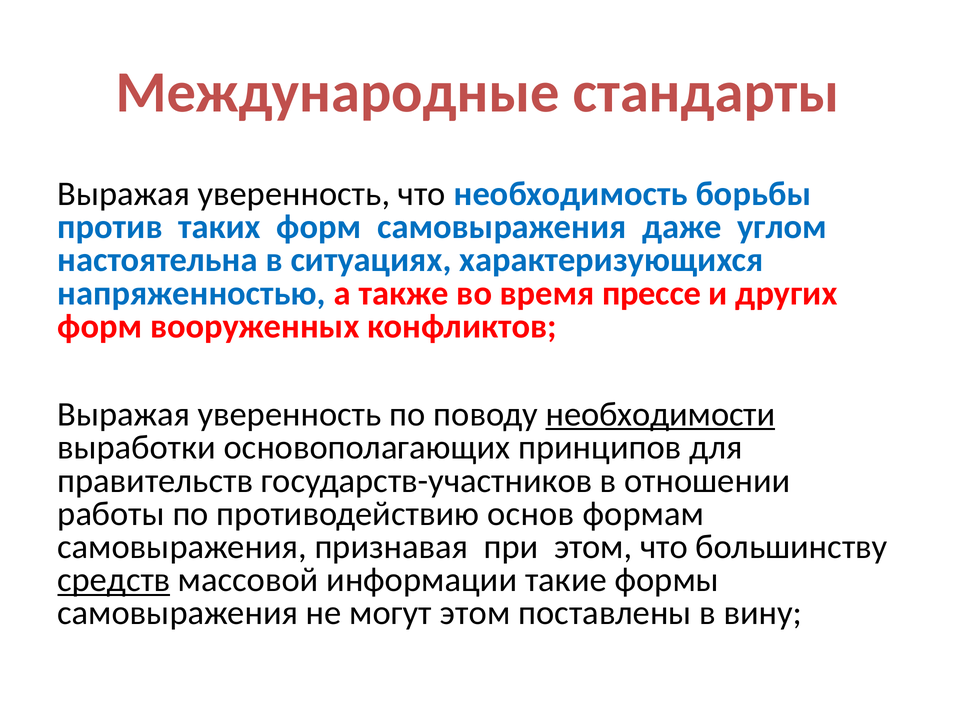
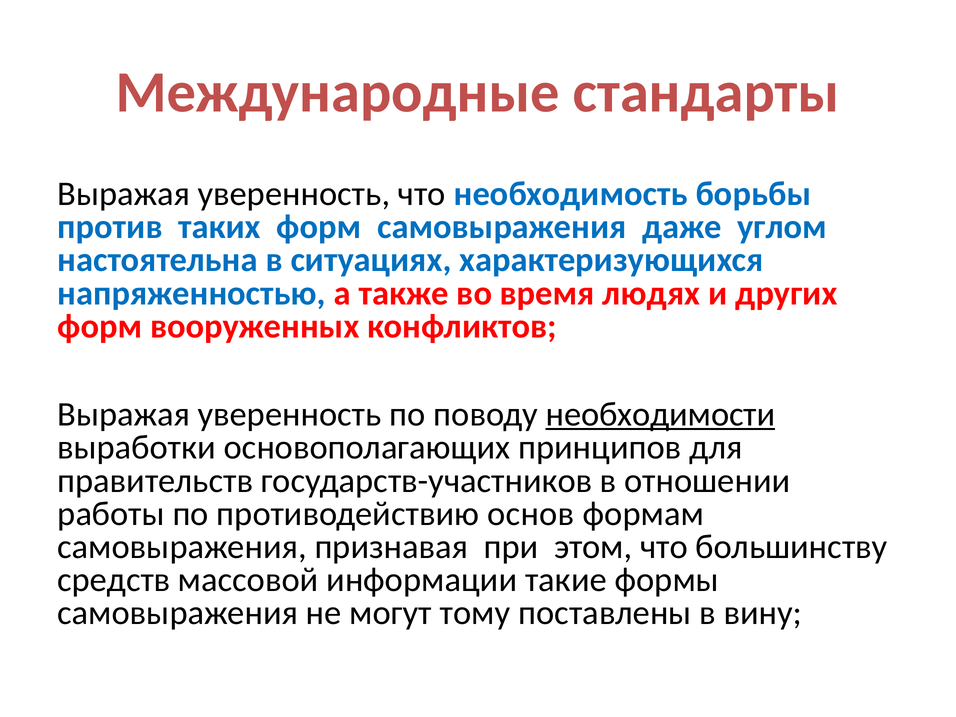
прессе: прессе -> людях (651, 293)
средств underline: present -> none (114, 580)
могут этом: этом -> тому (475, 613)
